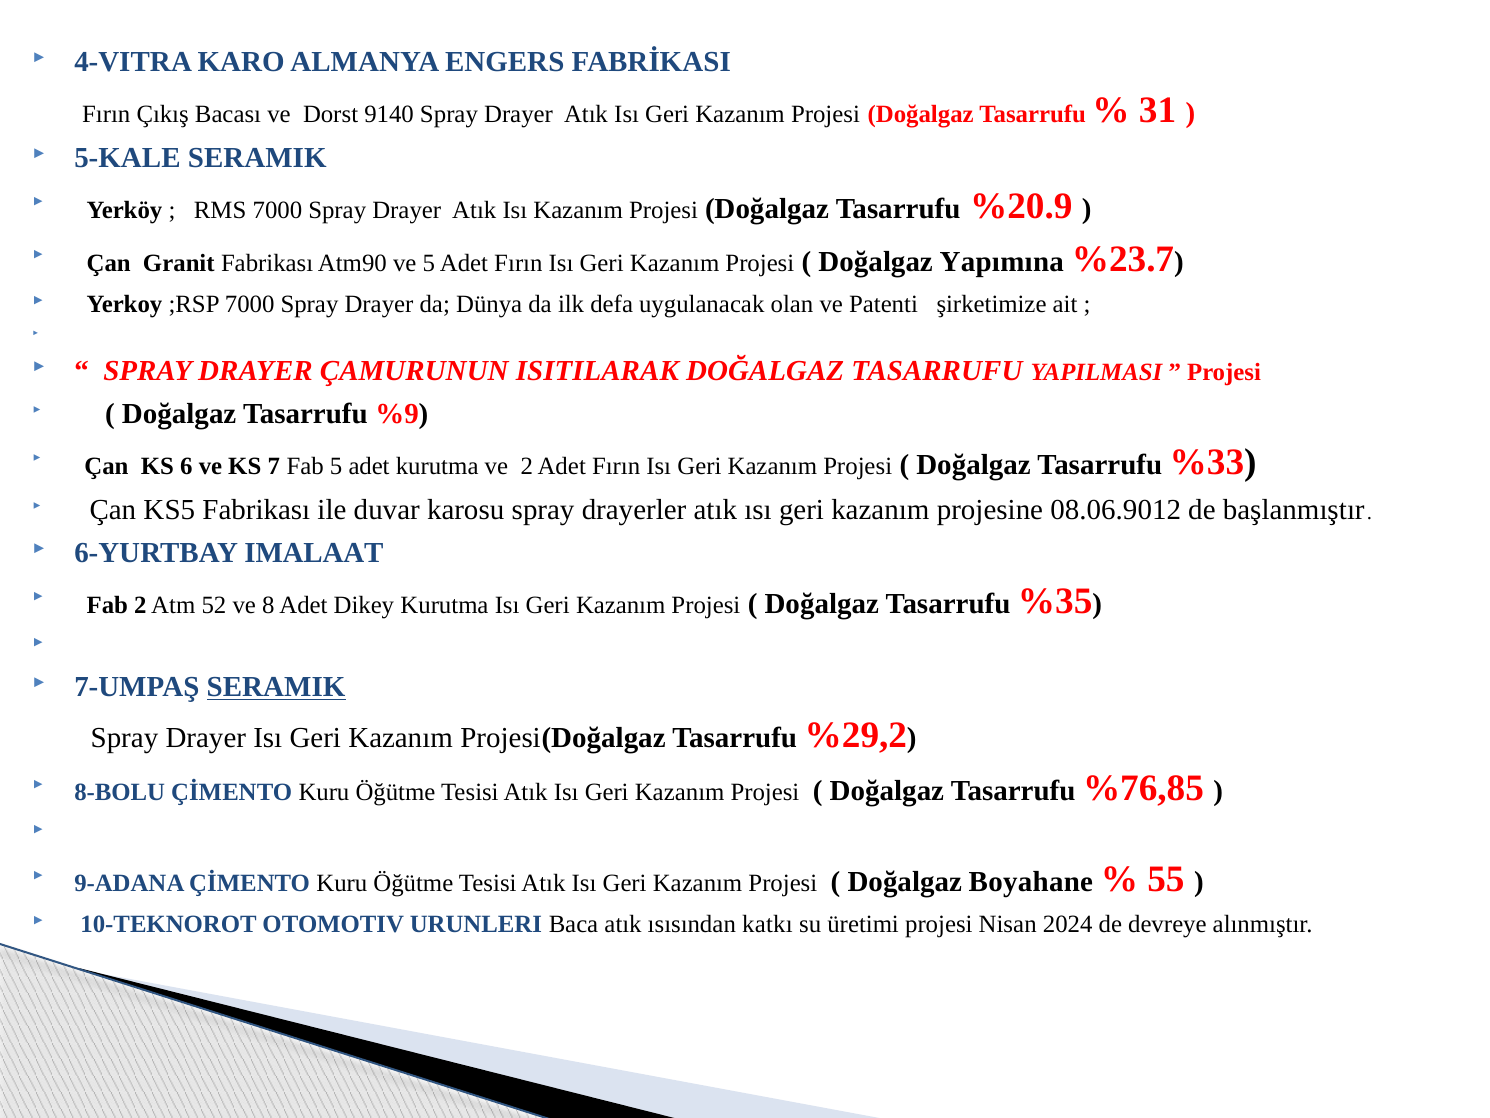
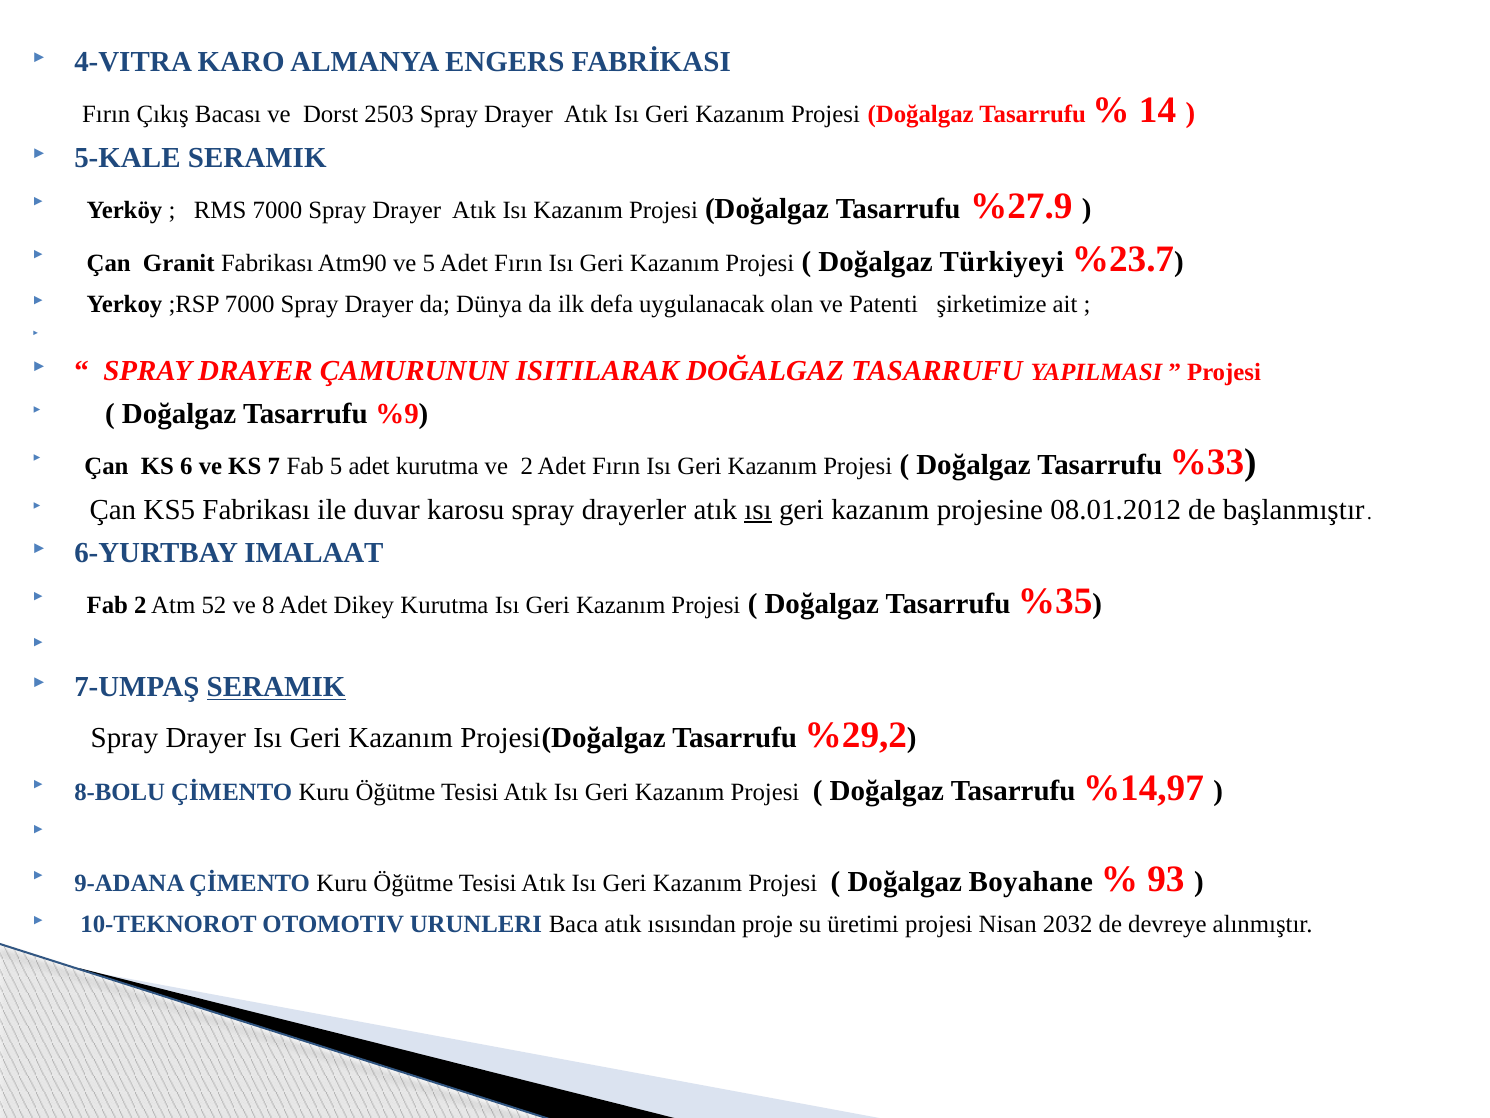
9140: 9140 -> 2503 (389, 114)
31: 31 -> 14 (1158, 110)
%20.9: %20.9 -> %27.9 (1021, 206)
Yapımına: Yapımına -> Türkiyeyi (1002, 262)
ısı underline: none -> present (758, 509)
08.06.9012: 08.06.9012 -> 08.01.2012 (1116, 509)
%76,85: %76,85 -> %14,97 (1143, 788)
55: 55 -> 93 (1166, 879)
katkı: katkı -> proje (768, 924)
2024: 2024 -> 2032 (1068, 924)
